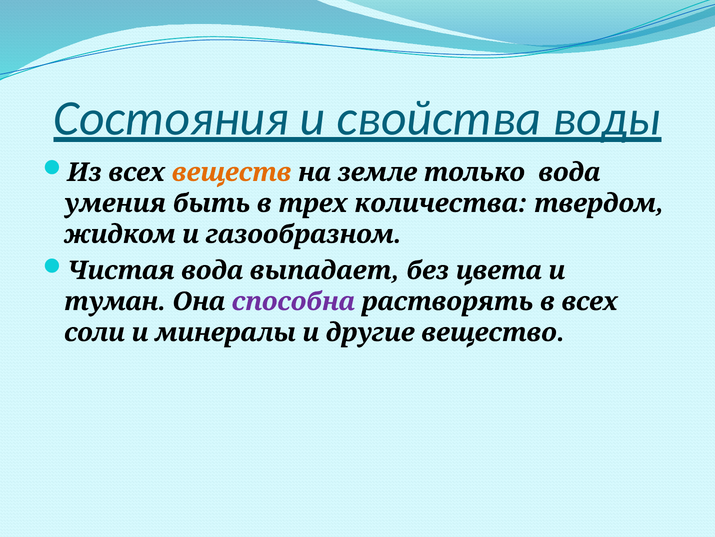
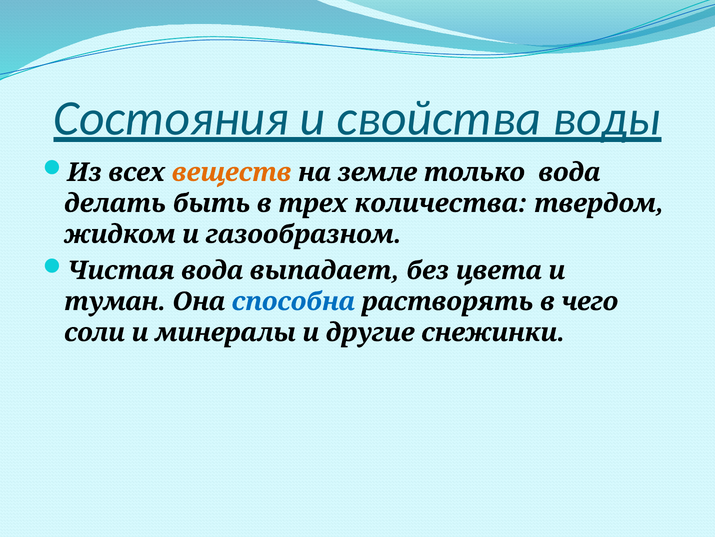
умения: умения -> делать (115, 203)
способна colour: purple -> blue (293, 301)
в всех: всех -> чего (590, 301)
вещество: вещество -> снежинки (493, 332)
